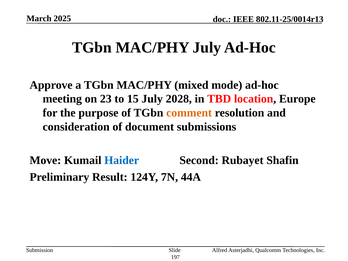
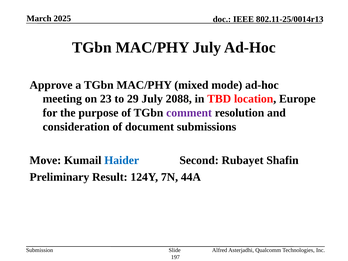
15: 15 -> 29 (133, 99)
2028: 2028 -> 2088 (179, 99)
comment colour: orange -> purple (189, 113)
